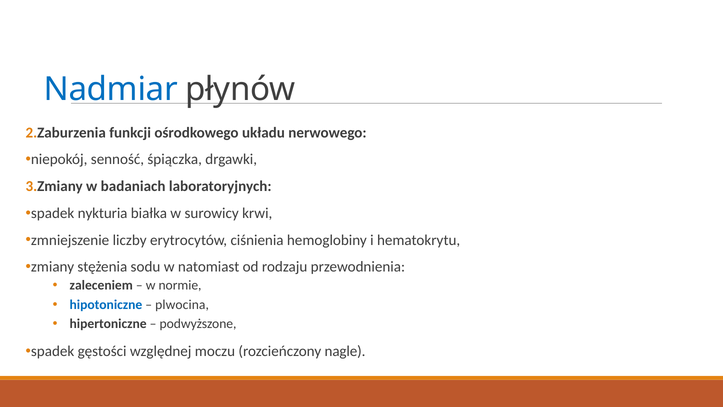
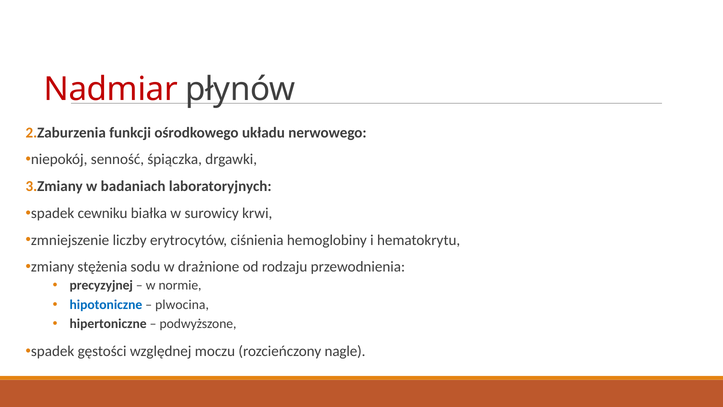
Nadmiar colour: blue -> red (111, 89)
nykturia: nykturia -> cewniku (103, 213)
natomiast: natomiast -> drażnione (209, 267)
zaleceniem: zaleceniem -> precyzyjnej (101, 285)
